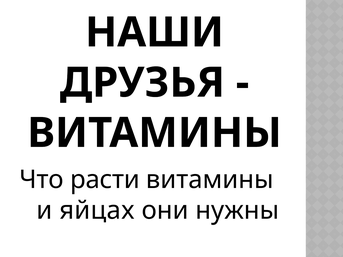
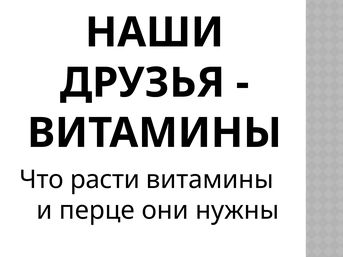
яйцах: яйцах -> перце (97, 211)
